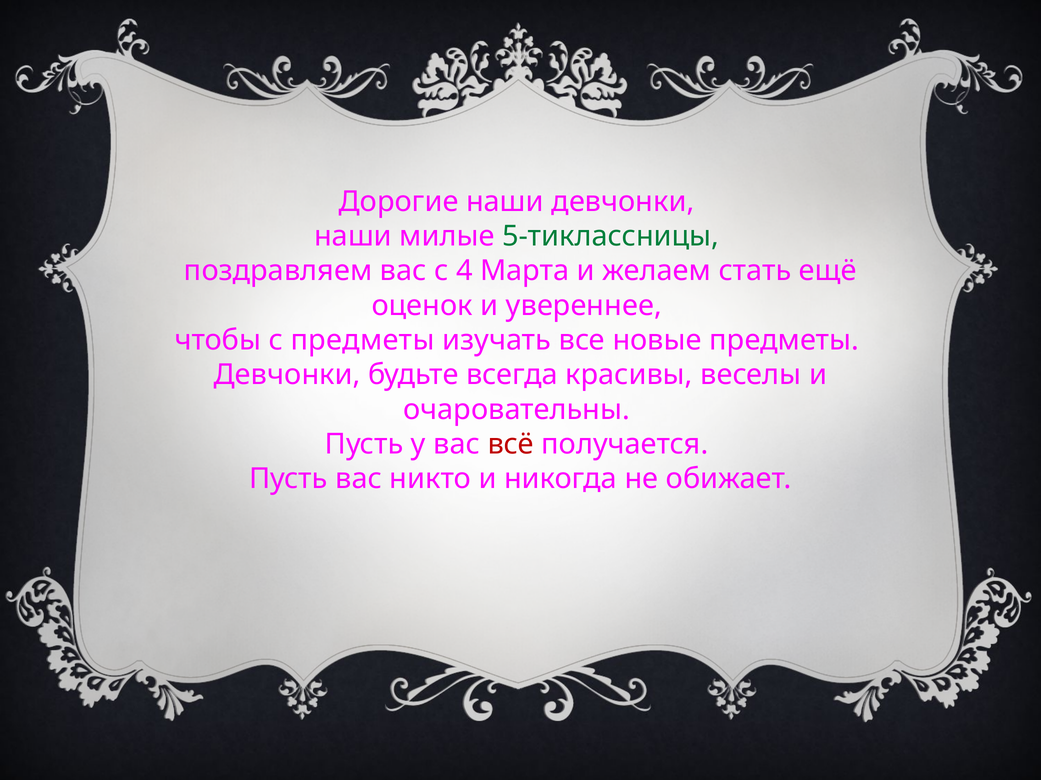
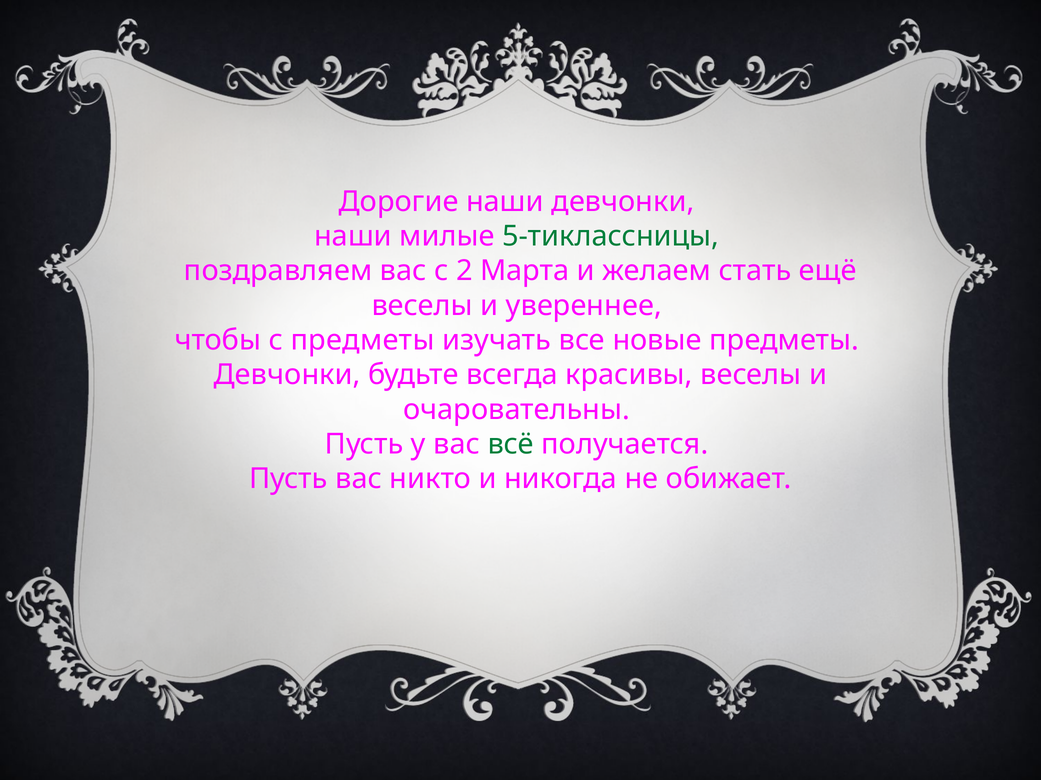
4: 4 -> 2 (464, 271)
оценок: оценок -> веселы (422, 306)
всё colour: red -> green (511, 445)
